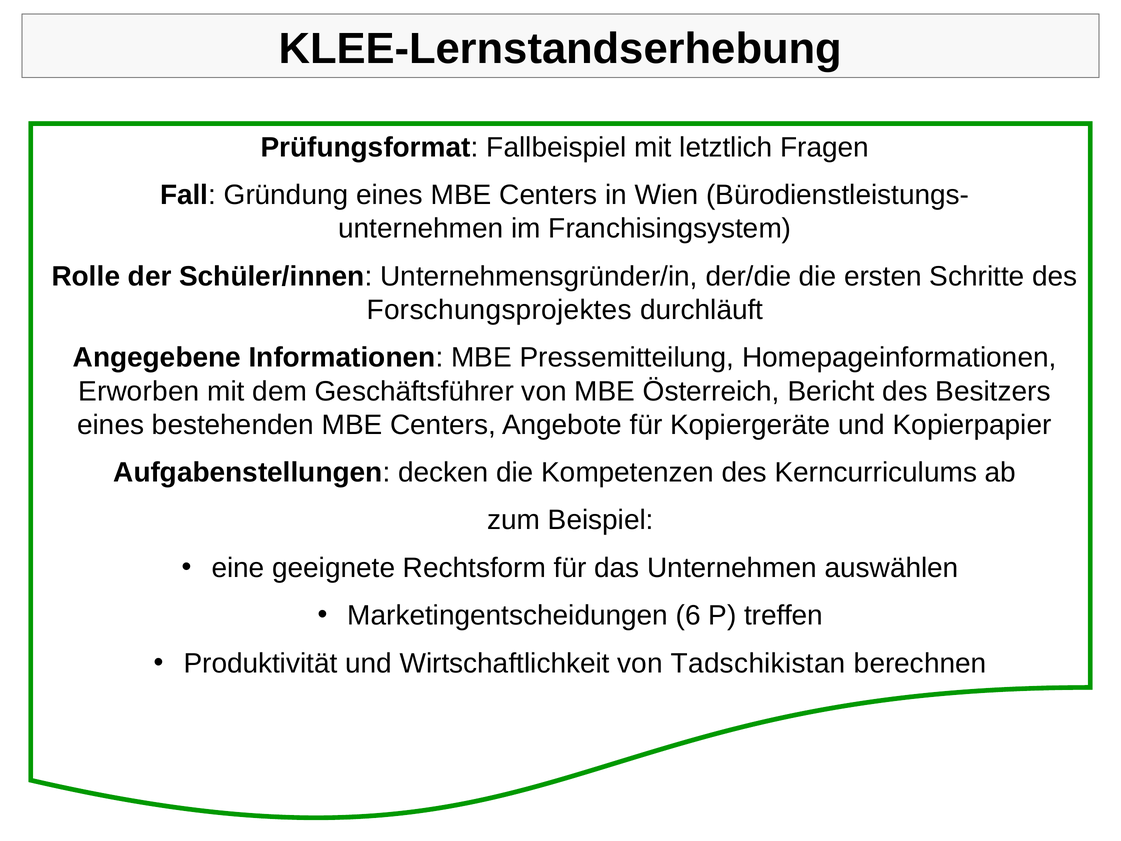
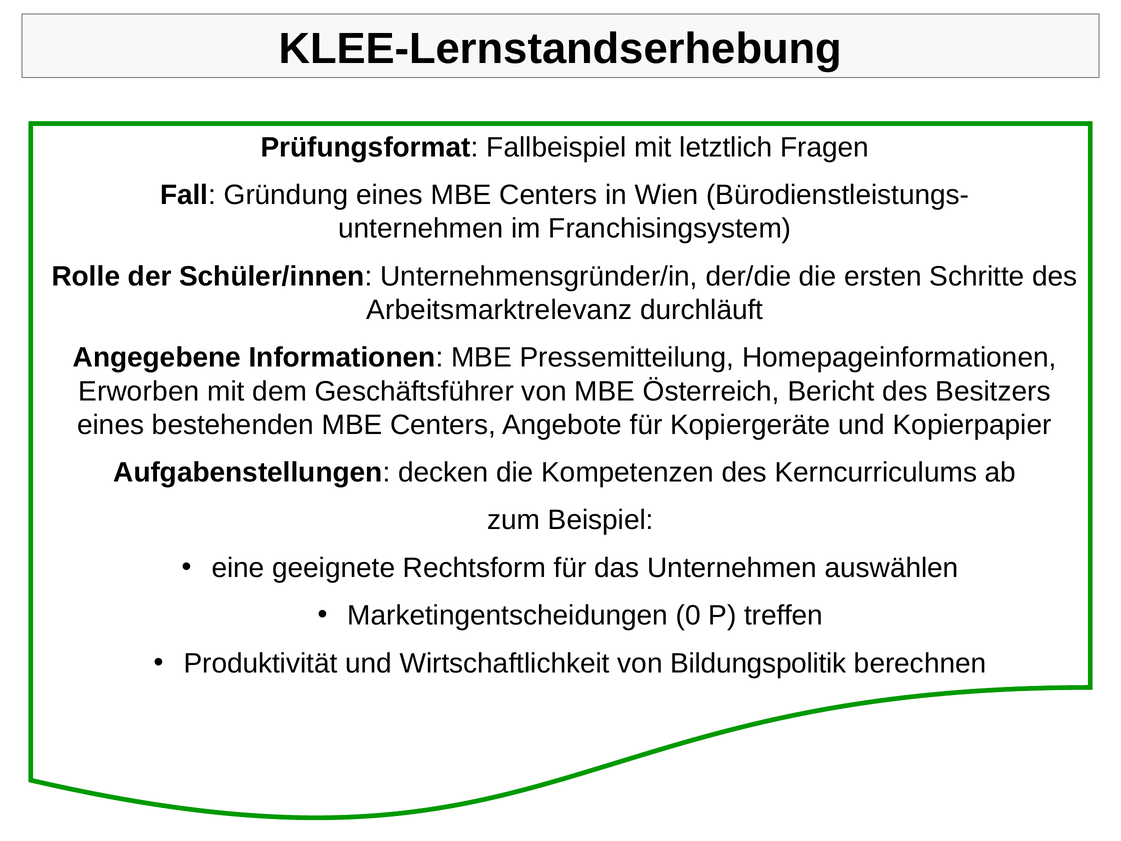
Forschungsprojektes: Forschungsprojektes -> Arbeitsmarktrelevanz (499, 310)
6: 6 -> 0 (688, 615)
Tadschikistan: Tadschikistan -> Bildungspolitik (758, 663)
